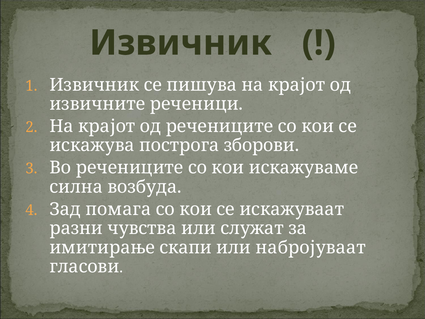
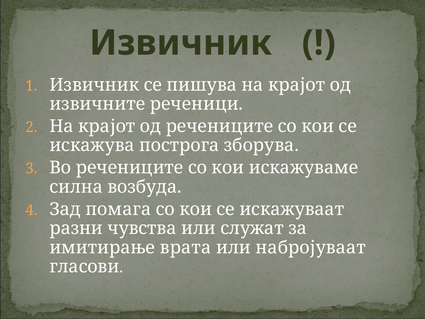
зборови: зборови -> зборува (261, 145)
скапи: скапи -> врата (186, 247)
